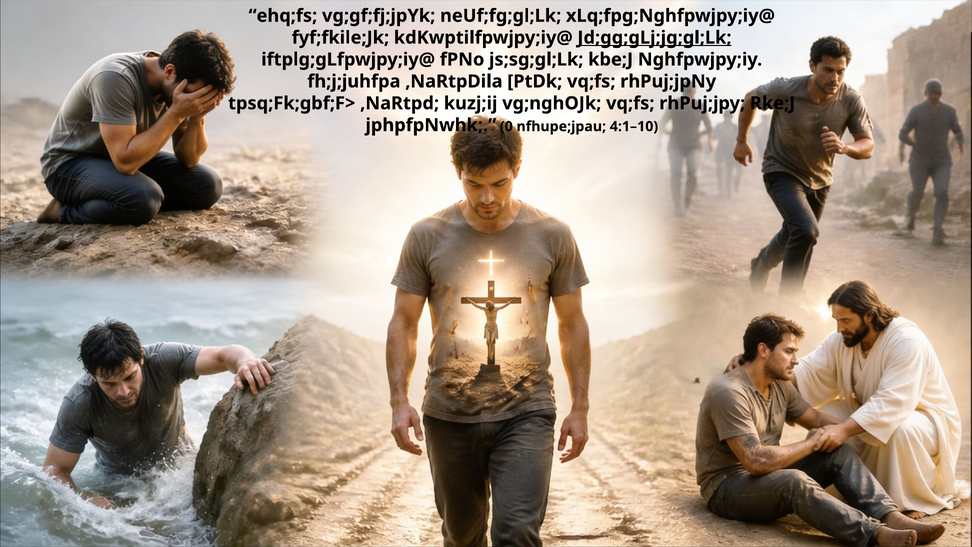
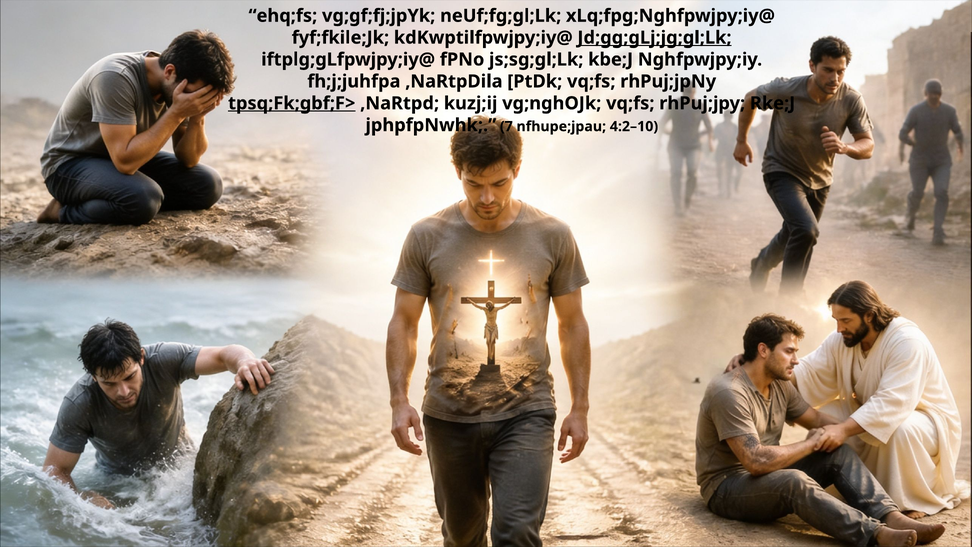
tpsq;Fk;gbf;F> underline: none -> present (292, 103)
0: 0 -> 7 (506, 126)
4:1–10: 4:1–10 -> 4:2–10 (634, 126)
